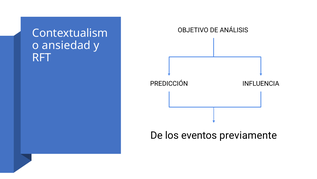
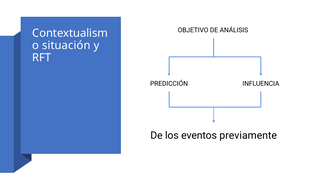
ansiedad: ansiedad -> situación (66, 45)
